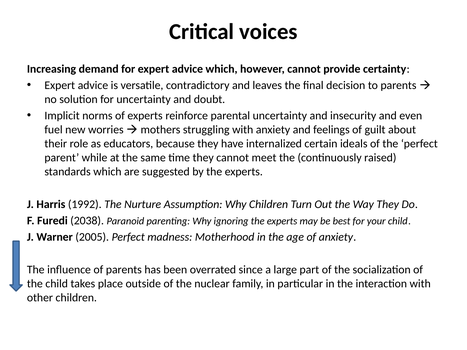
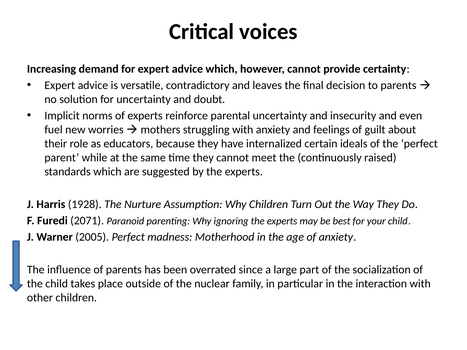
1992: 1992 -> 1928 (85, 205)
2038: 2038 -> 2071 (87, 221)
